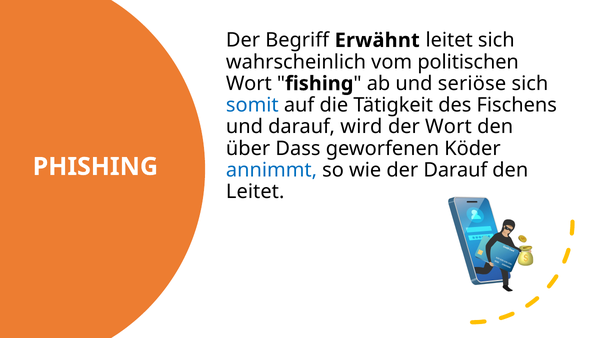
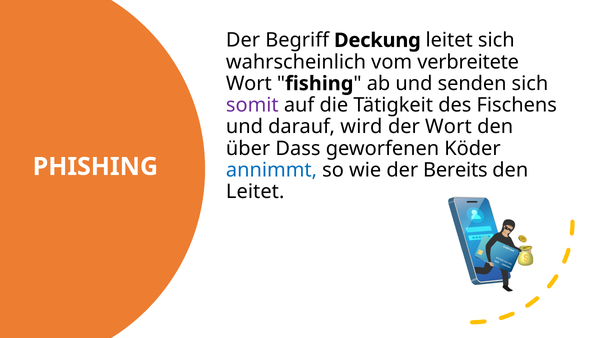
Erwähnt: Erwähnt -> Deckung (377, 40)
politischen: politischen -> verbreitete (468, 62)
seriöse: seriöse -> senden (472, 83)
somit colour: blue -> purple (252, 105)
der Darauf: Darauf -> Bereits (455, 170)
